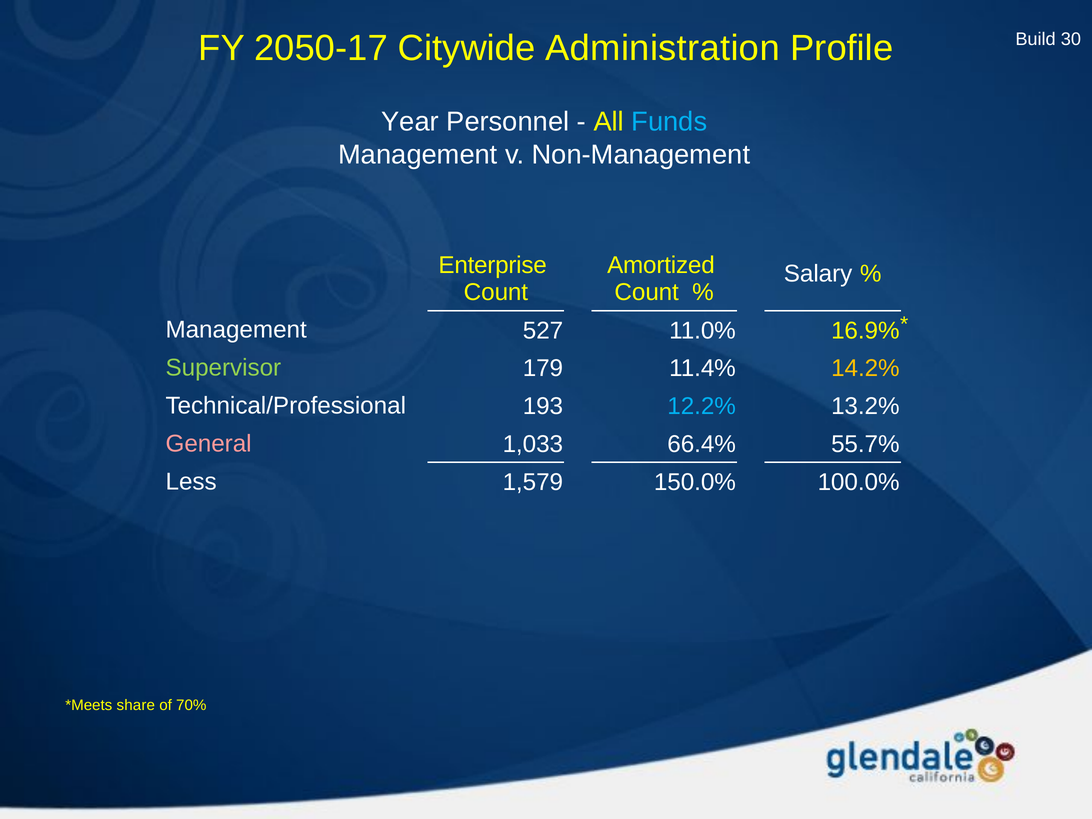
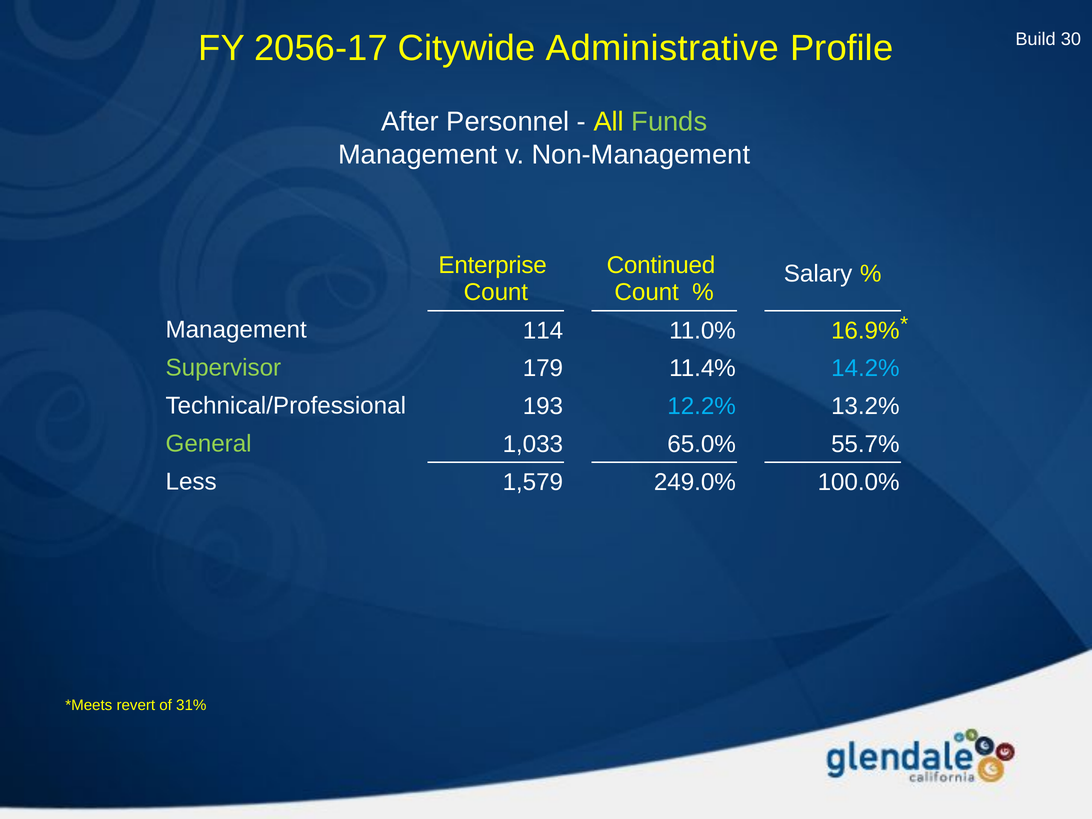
2050-17: 2050-17 -> 2056-17 (321, 48)
Administration: Administration -> Administrative (663, 48)
Year: Year -> After (410, 122)
Funds colour: light blue -> light green (669, 122)
Amortized: Amortized -> Continued (661, 265)
527: 527 -> 114 (543, 331)
14.2% colour: yellow -> light blue (865, 368)
General colour: pink -> light green (209, 444)
66.4%: 66.4% -> 65.0% (702, 444)
150.0%: 150.0% -> 249.0% (695, 482)
share: share -> revert (136, 705)
70%: 70% -> 31% (191, 705)
